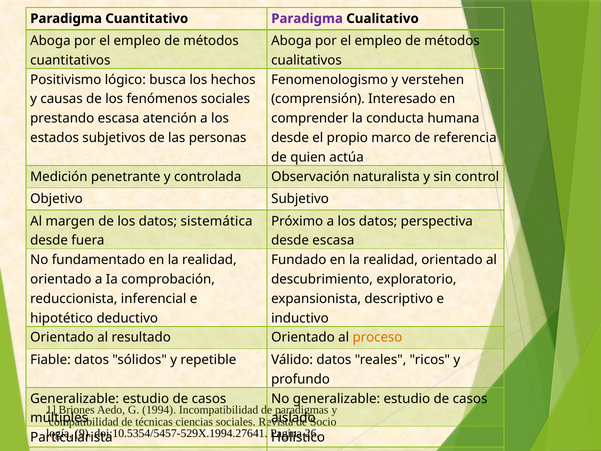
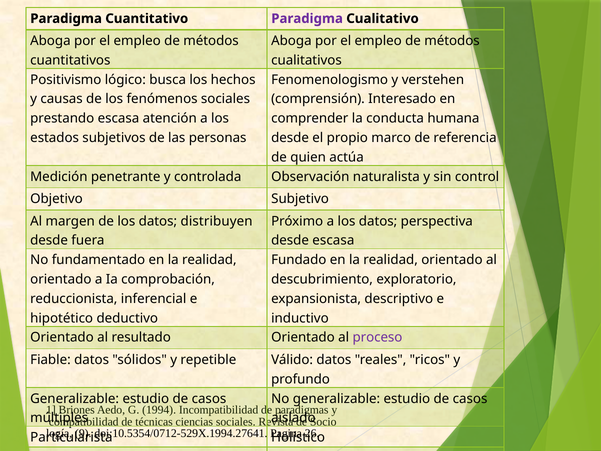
sistemática: sistemática -> distribuyen (217, 221)
proceso colour: orange -> purple (377, 337)
doi:10.5354/5457-529X.1994.27641: doi:10.5354/5457-529X.1994.27641 -> doi:10.5354/0712-529X.1994.27641 (181, 433)
